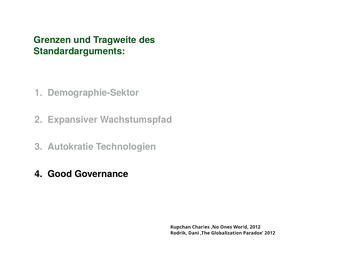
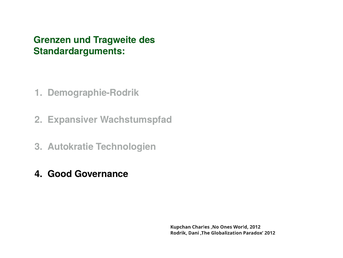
Demographie-Sektor: Demographie-Sektor -> Demographie-Rodrik (93, 92)
